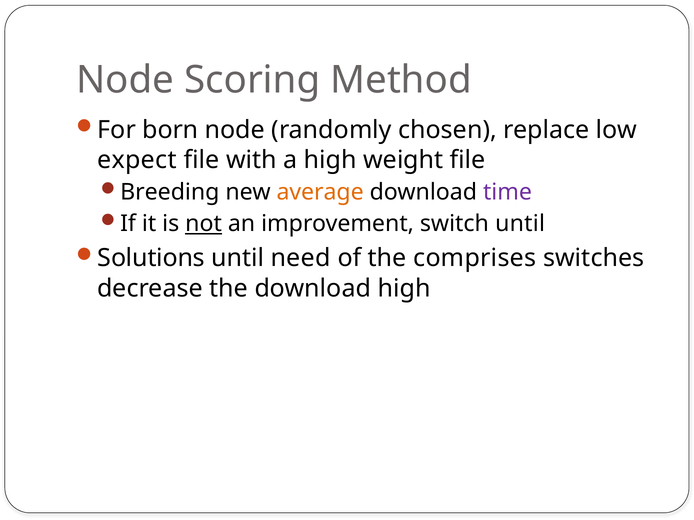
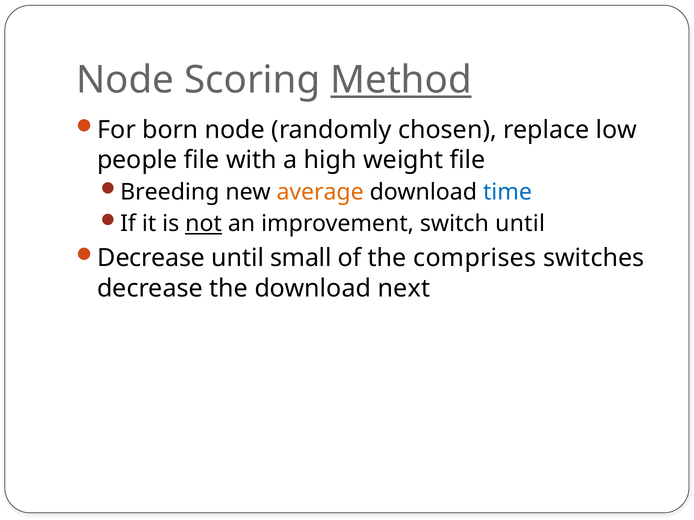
Method underline: none -> present (401, 80)
expect: expect -> people (137, 160)
time colour: purple -> blue (508, 193)
Solutions: Solutions -> Decrease (151, 258)
need: need -> small (301, 258)
download high: high -> next (404, 289)
